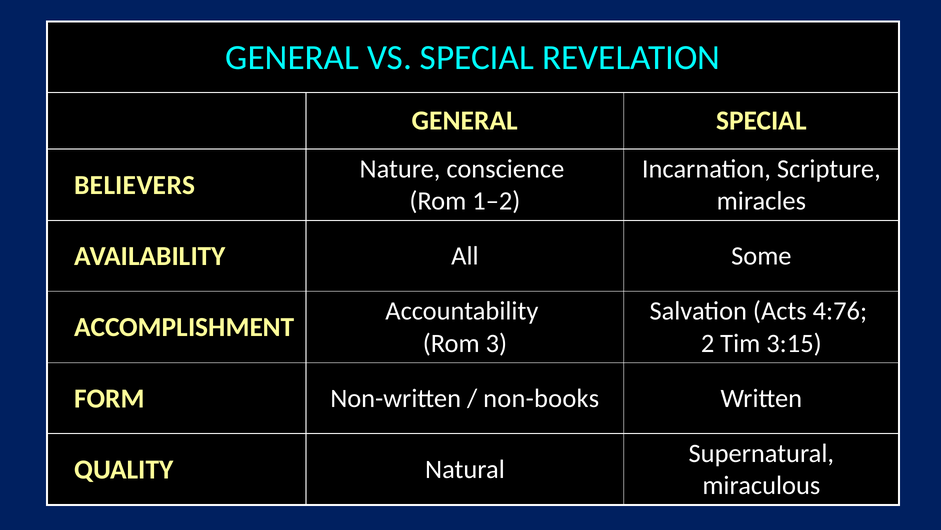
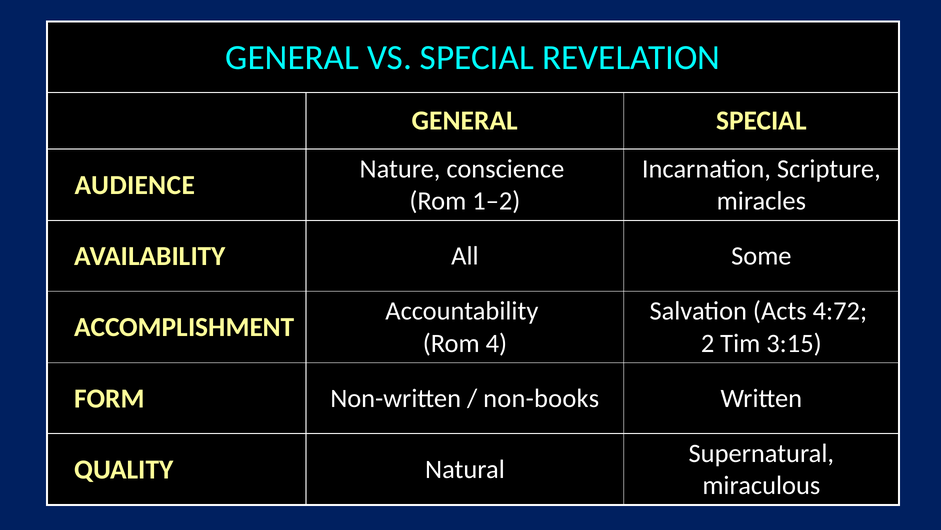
BELIEVERS: BELIEVERS -> AUDIENCE (135, 185)
4:76: 4:76 -> 4:72 (840, 311)
3: 3 -> 4 (496, 343)
